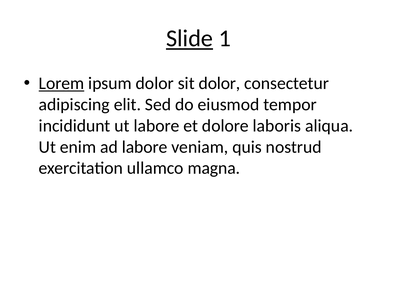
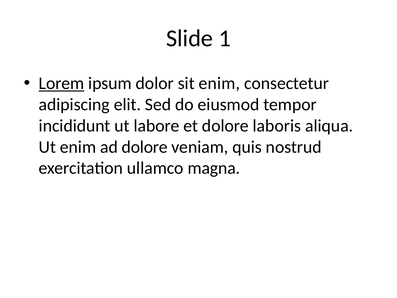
Slide underline: present -> none (190, 38)
sit dolor: dolor -> enim (219, 83)
ad labore: labore -> dolore (145, 147)
